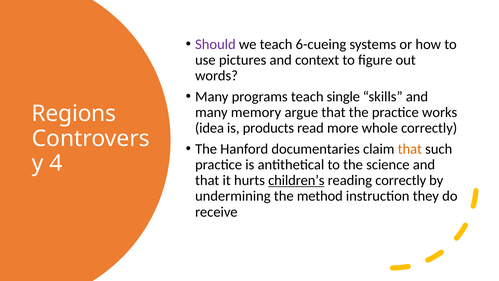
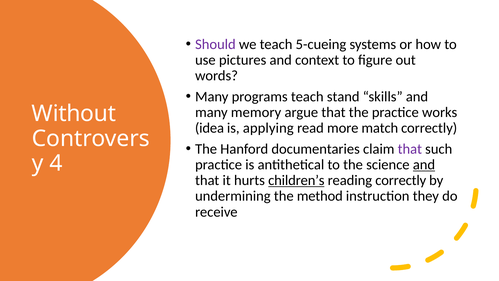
6-cueing: 6-cueing -> 5-cueing (321, 44)
single: single -> stand (343, 97)
Regions: Regions -> Without (74, 114)
products: products -> applying (268, 128)
whole: whole -> match (380, 128)
that colour: orange -> purple (410, 149)
and underline: none -> present (424, 165)
